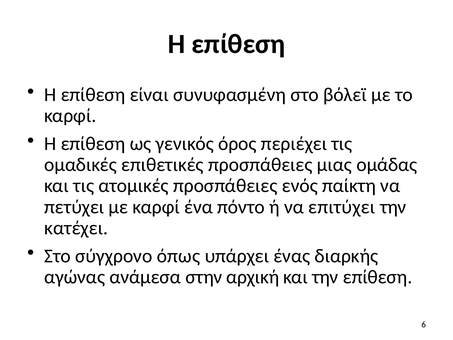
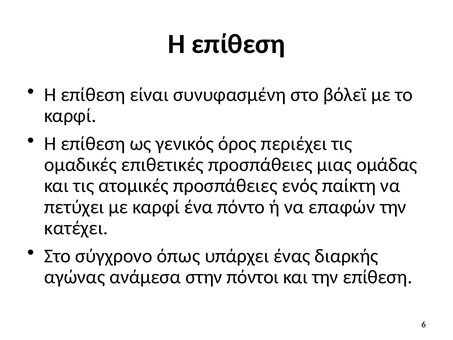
επιτύχει: επιτύχει -> επαφών (342, 207)
αρχική: αρχική -> πόντοι (253, 277)
